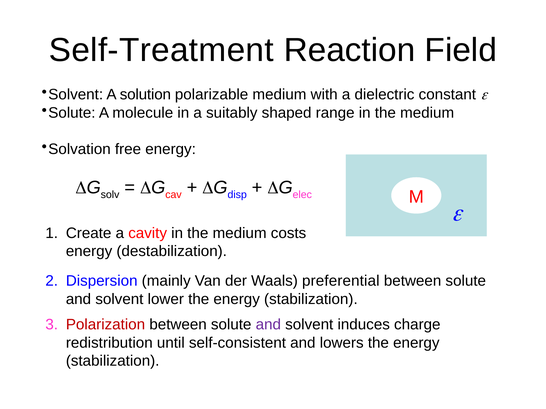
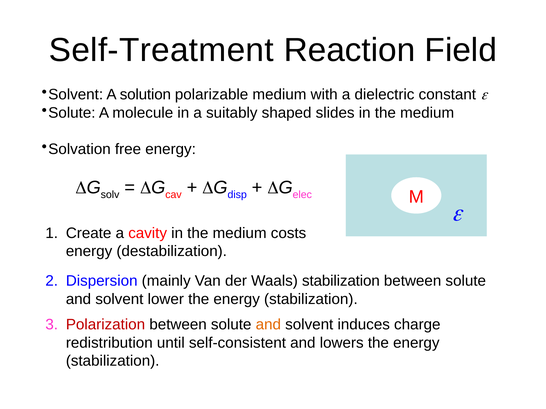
range: range -> slides (335, 113)
Waals preferential: preferential -> stabilization (341, 281)
and colour: purple -> orange (268, 325)
